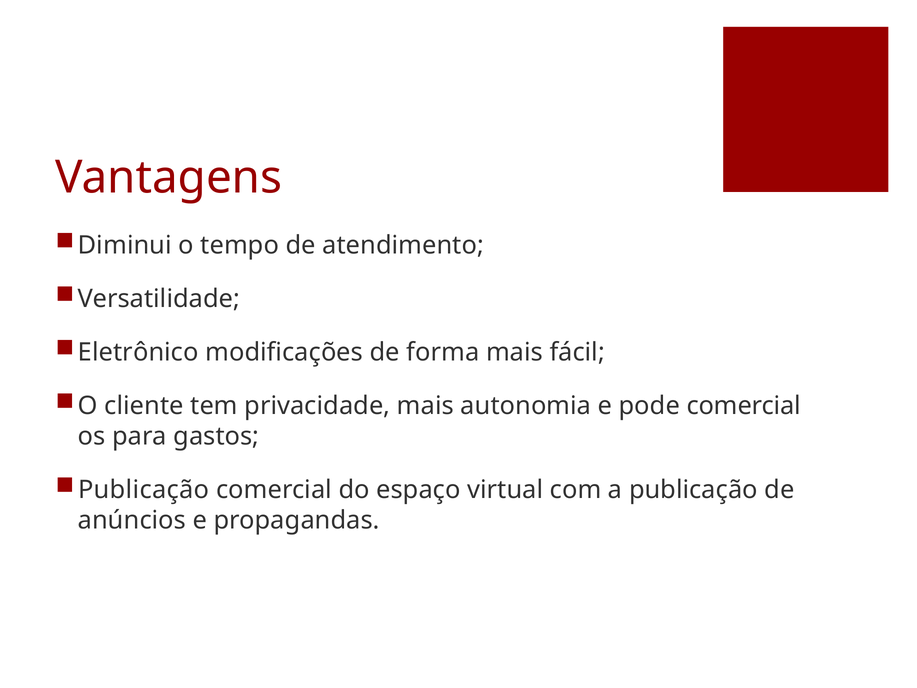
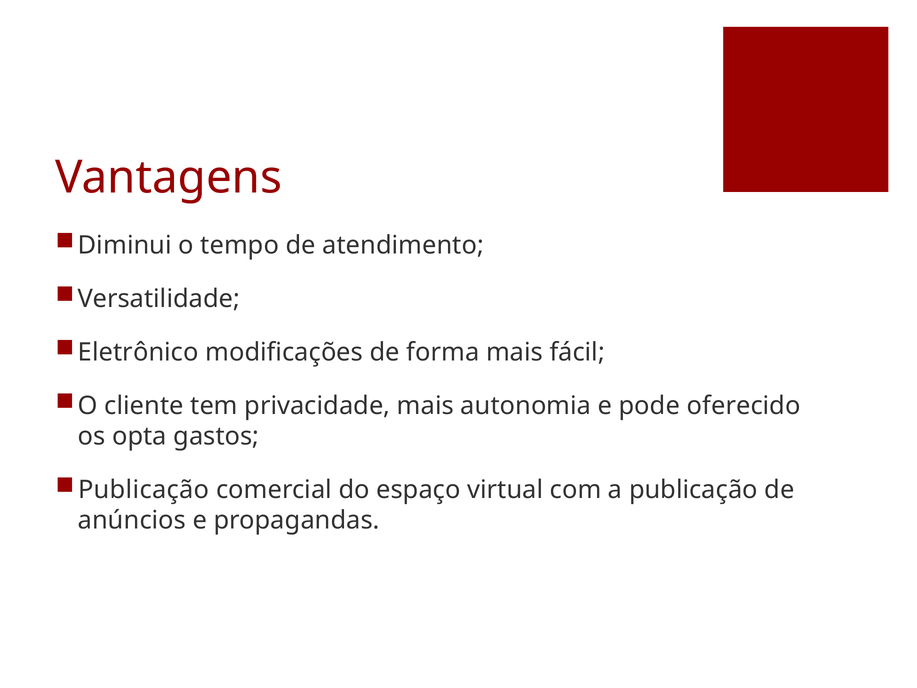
pode comercial: comercial -> oferecido (744, 406)
para: para -> opta (139, 436)
